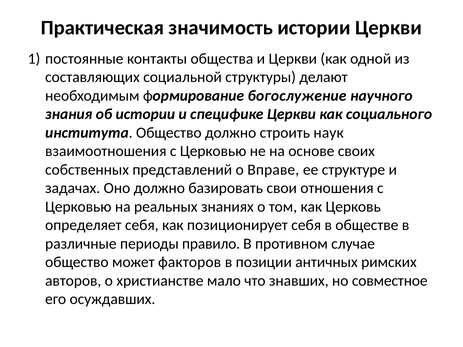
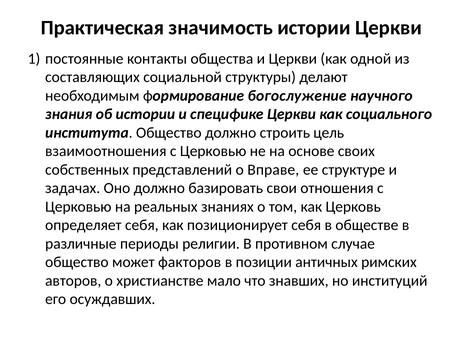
наук: наук -> цель (329, 133)
правило: правило -> религии (211, 244)
совместное: совместное -> институций (390, 281)
